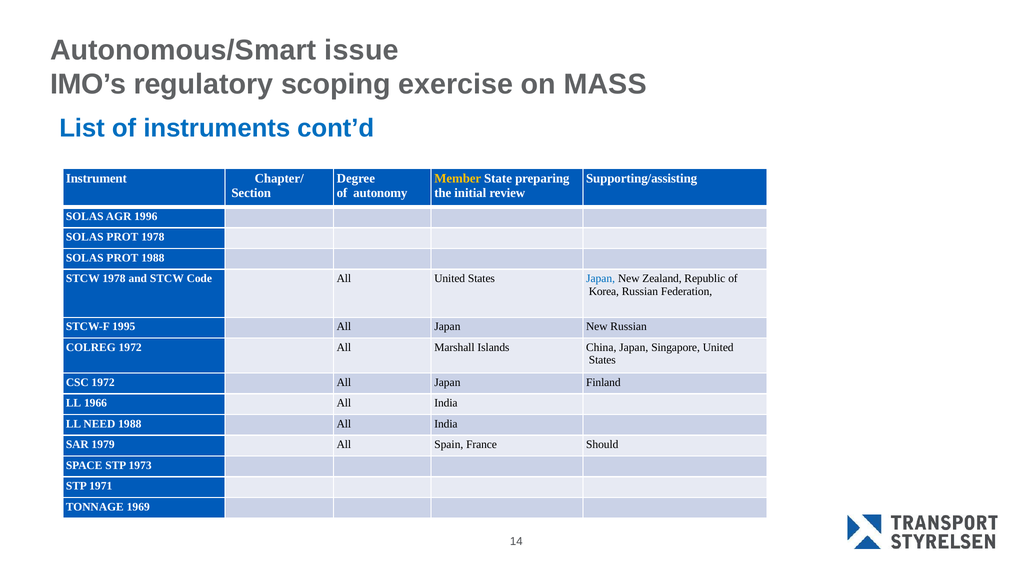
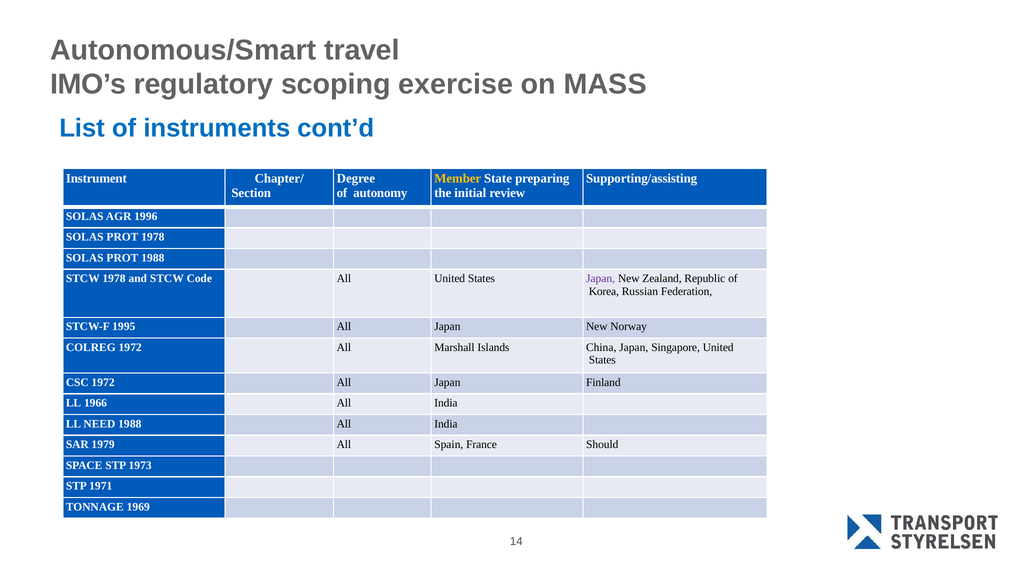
issue: issue -> travel (362, 50)
Japan colour: blue -> purple (601, 278)
New Russian: Russian -> Norway (629, 326)
